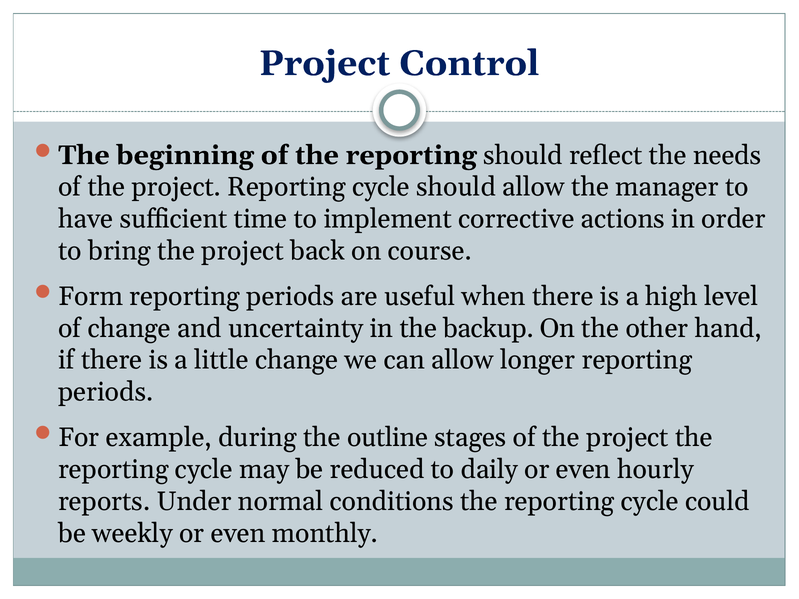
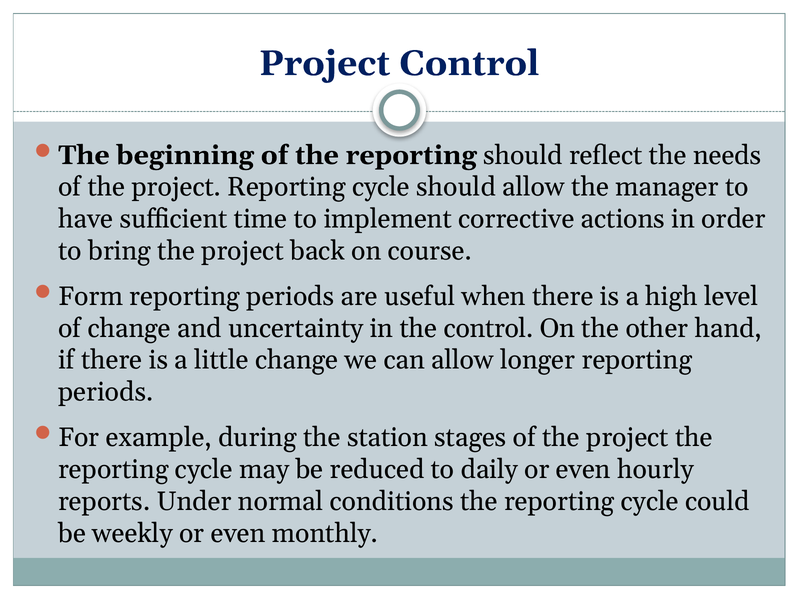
the backup: backup -> control (489, 328)
outline: outline -> station (388, 438)
